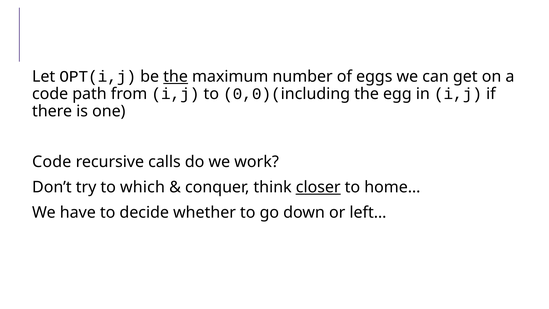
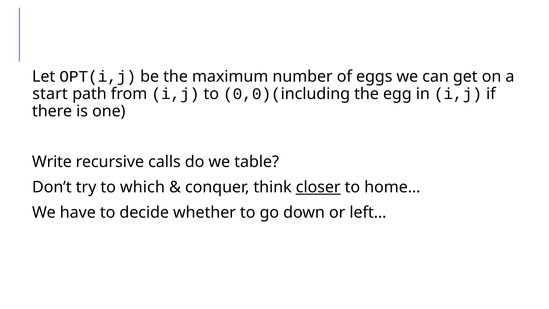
the underline: present -> none (176, 77)
code: code -> start (50, 94)
Code: Code -> Write (52, 162)
work: work -> table (257, 162)
